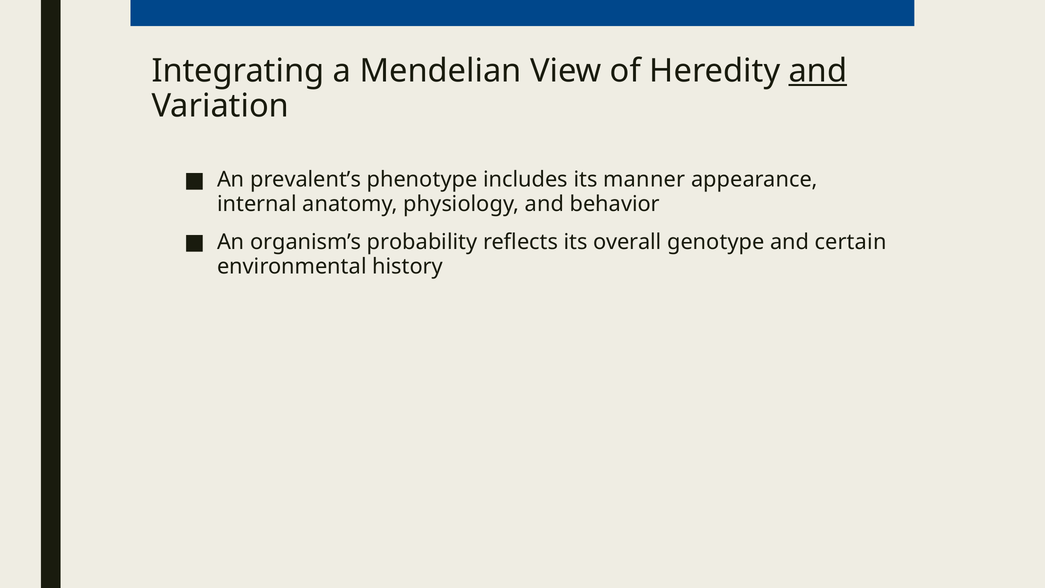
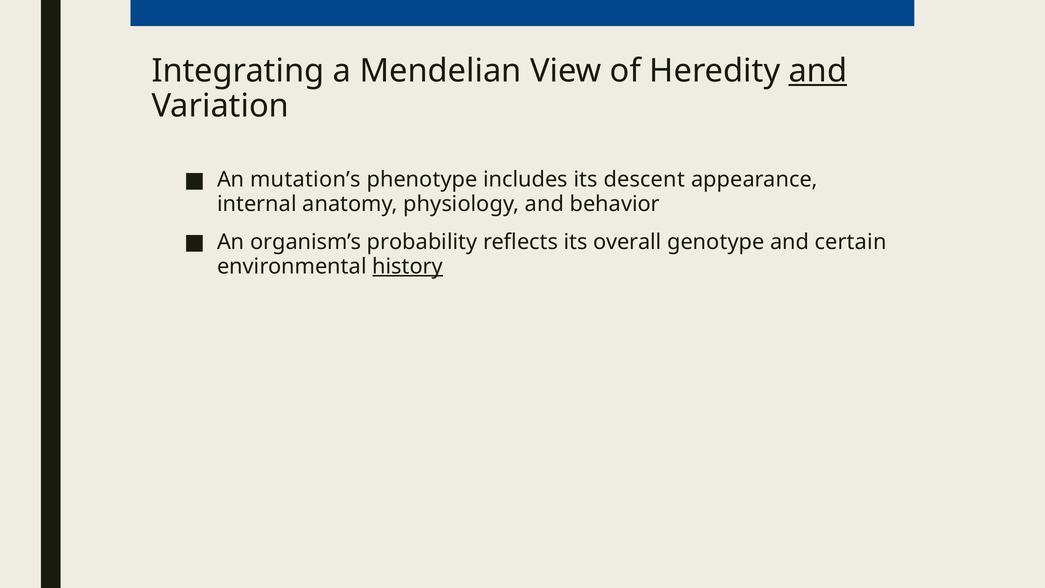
prevalent’s: prevalent’s -> mutation’s (306, 180)
manner: manner -> descent (644, 180)
history underline: none -> present (408, 266)
